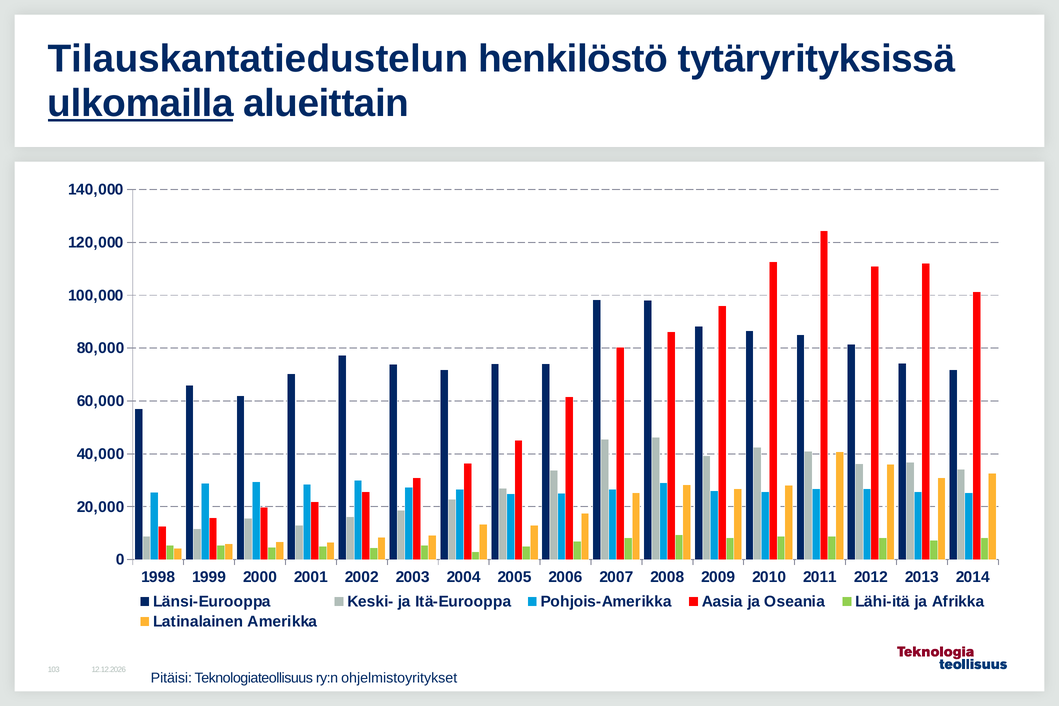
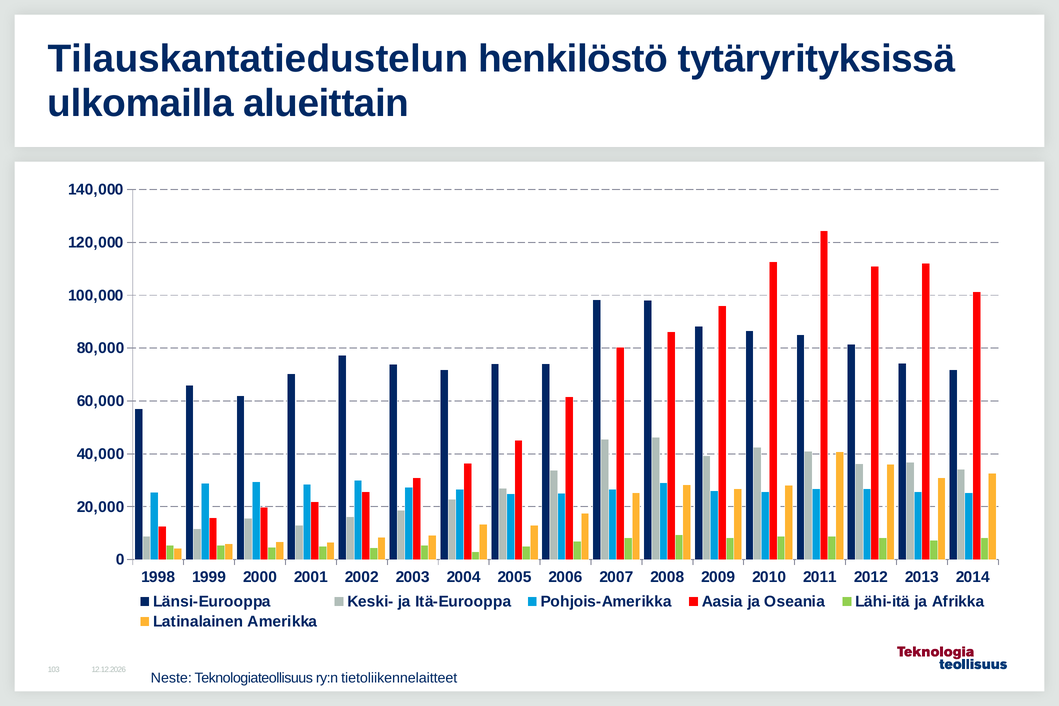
ulkomailla underline: present -> none (141, 103)
Pitäisi: Pitäisi -> Neste (171, 678)
ohjelmistoyritykset: ohjelmistoyritykset -> tietoliikennelaitteet (399, 678)
